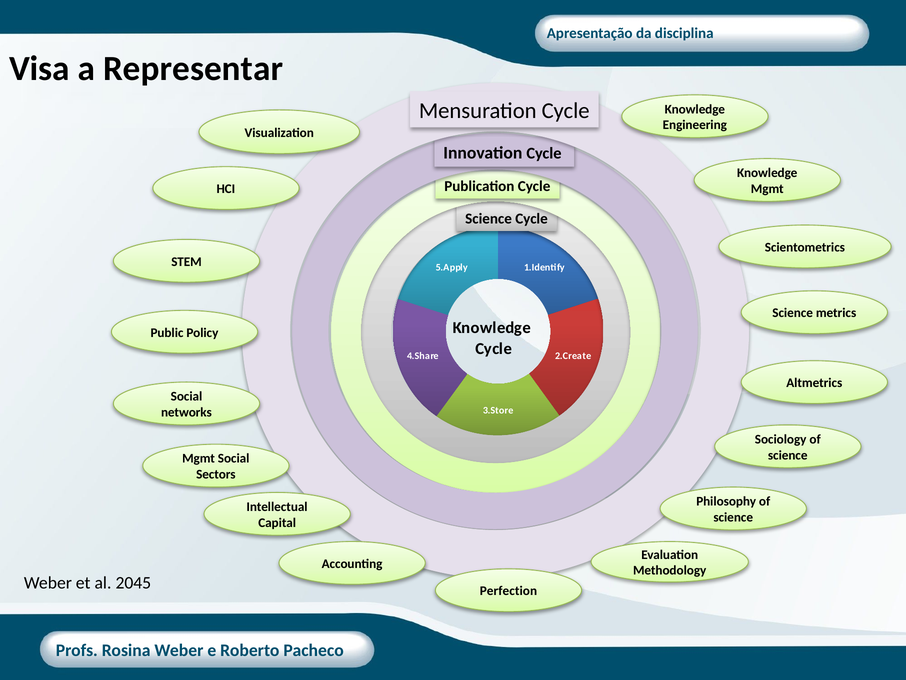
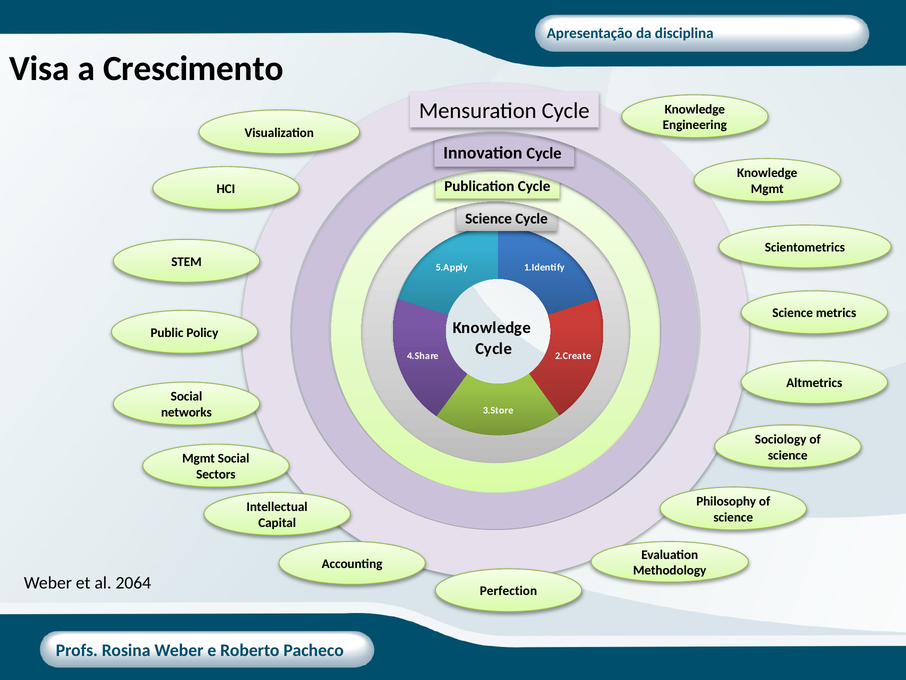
Representar: Representar -> Crescimento (193, 68)
2045: 2045 -> 2064 (133, 583)
